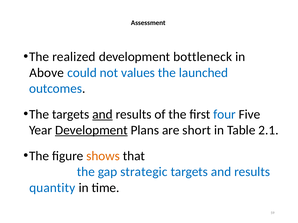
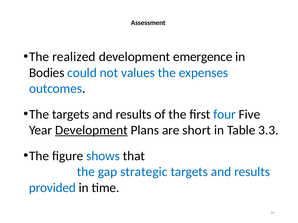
bottleneck: bottleneck -> emergence (203, 57)
Above: Above -> Bodies (47, 73)
launched: launched -> expenses (203, 73)
and underline: present -> none (103, 115)
2.1: 2.1 -> 3.3 (268, 130)
shows colour: orange -> blue (103, 156)
quantity: quantity -> provided (52, 188)
